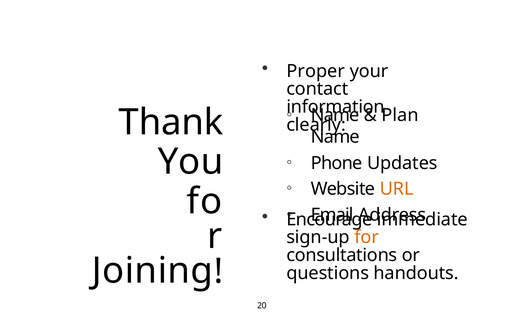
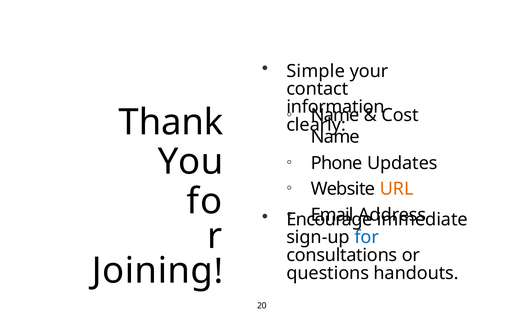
Proper: Proper -> Simple (316, 71)
Plan: Plan -> Cost (400, 115)
for colour: orange -> blue (367, 237)
